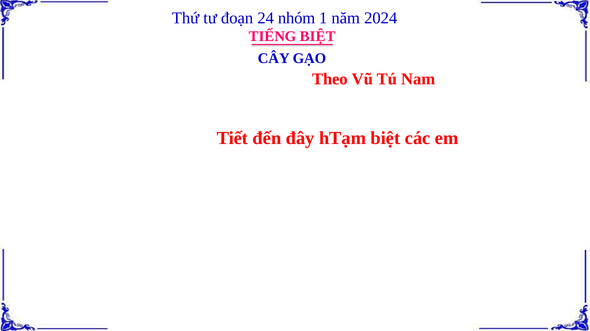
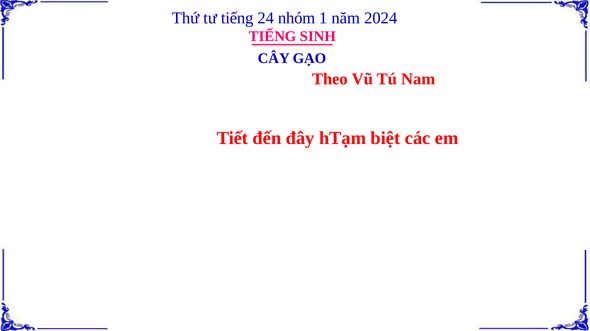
tư đoạn: đoạn -> tiếng (237, 18)
TIẾNG BIỆT: BIỆT -> SINH (318, 36)
